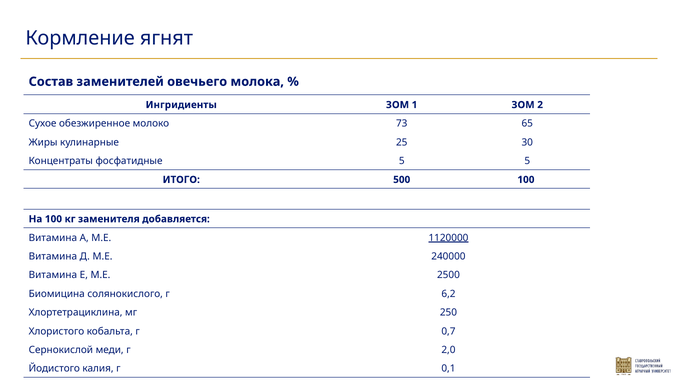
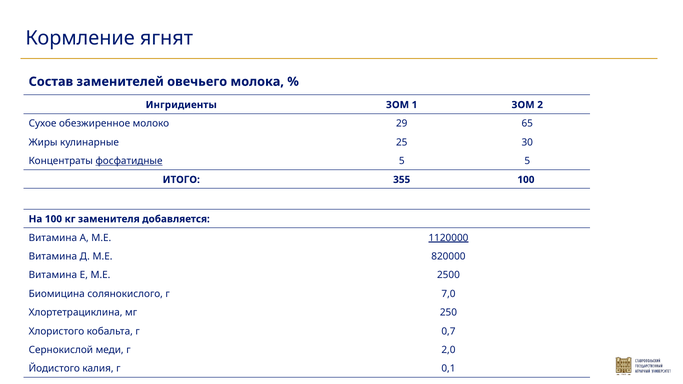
73: 73 -> 29 (402, 124)
фосфатидные underline: none -> present (129, 161)
500: 500 -> 355 (402, 180)
240000: 240000 -> 820000 (448, 257)
6,2: 6,2 -> 7,0 (448, 294)
